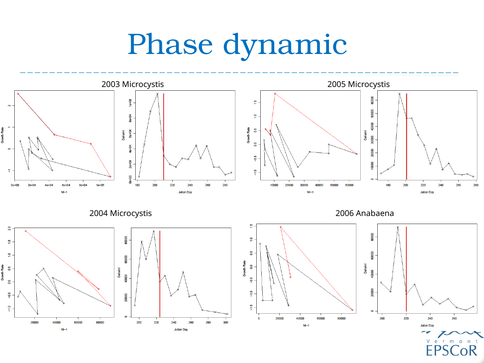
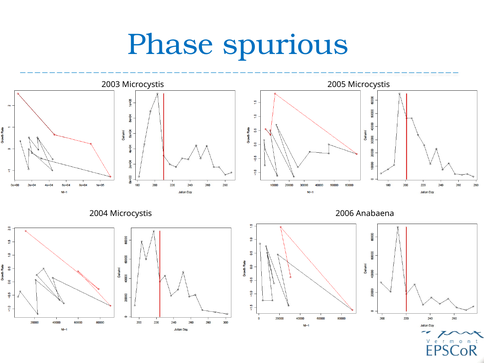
dynamic: dynamic -> spurious (286, 44)
